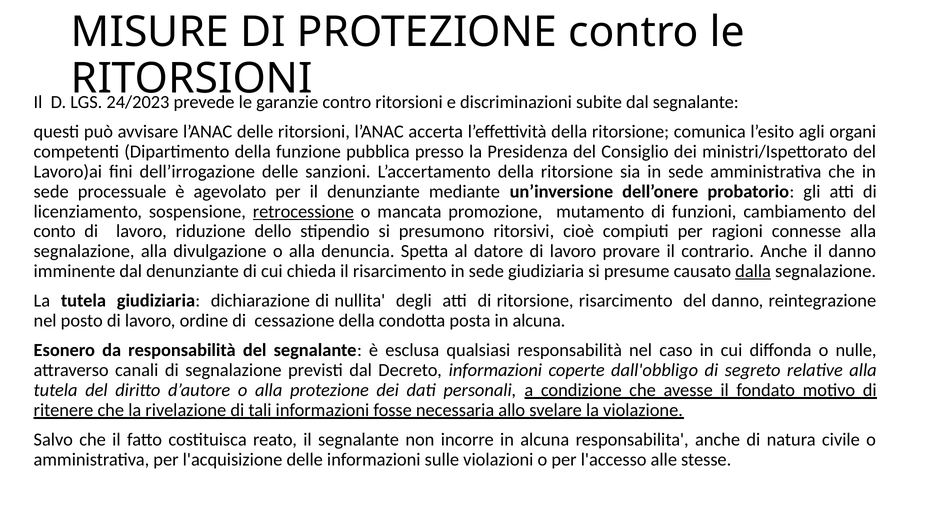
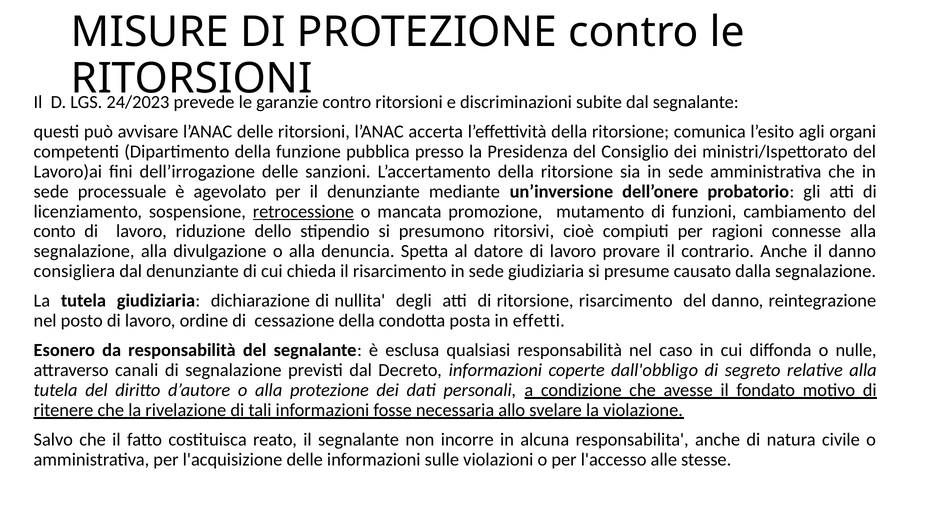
imminente: imminente -> consigliera (74, 271)
dalla underline: present -> none (753, 271)
posta in alcuna: alcuna -> effetti (539, 321)
